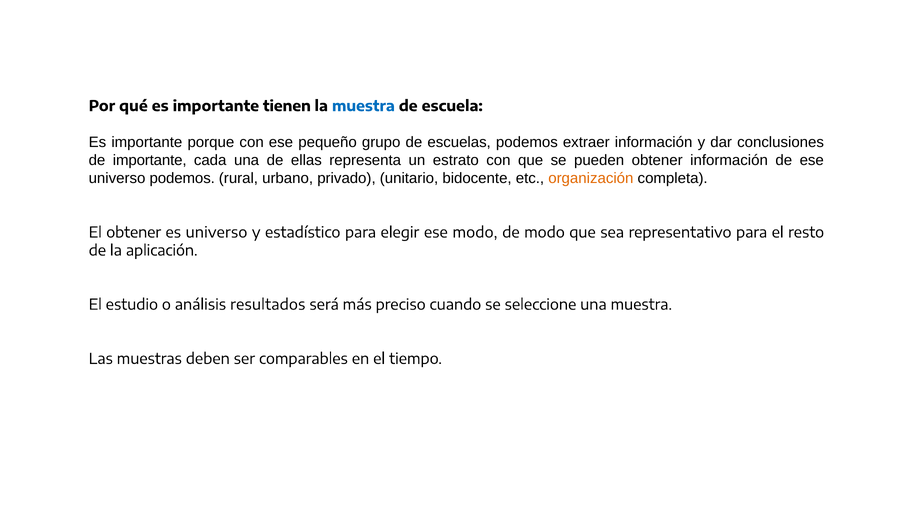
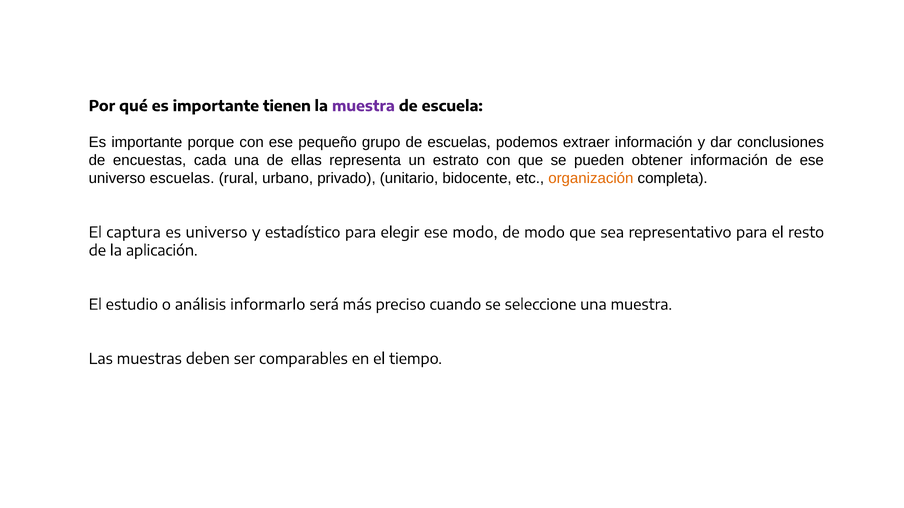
muestra colour: blue -> purple (363, 106)
de importante: importante -> encuestas (150, 161)
universo podemos: podemos -> escuelas (182, 179)
El obtener: obtener -> captura (134, 233)
resultados: resultados -> informarlo (268, 305)
